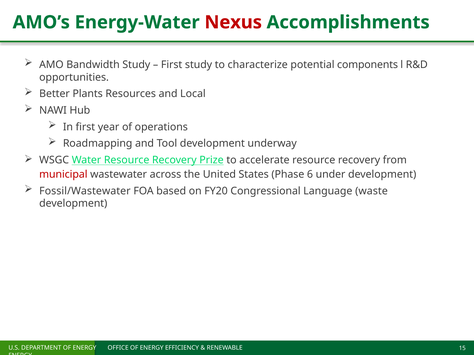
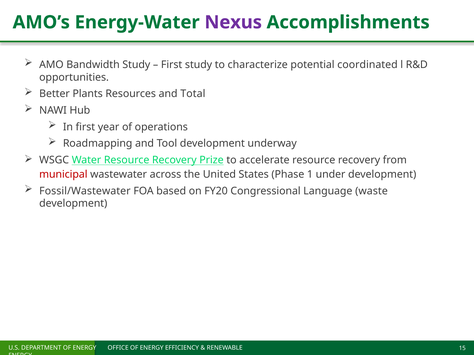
Nexus colour: red -> purple (233, 22)
components: components -> coordinated (367, 65)
Local: Local -> Total (193, 94)
6: 6 -> 1 (310, 175)
